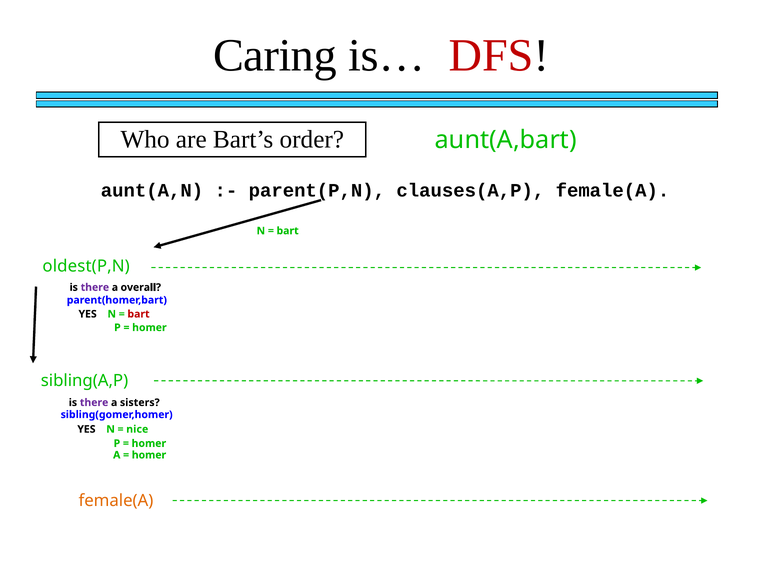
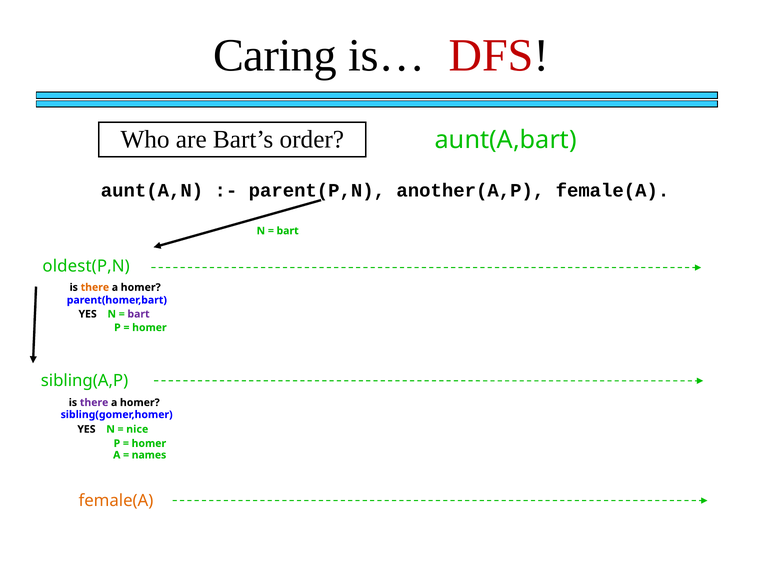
clauses(A,P: clauses(A,P -> another(A,P (470, 191)
there colour: purple -> orange (95, 288)
overall: overall -> homer (141, 288)
bart colour: red -> purple (139, 314)
sisters: sisters -> homer (140, 403)
homer: homer -> names (149, 455)
